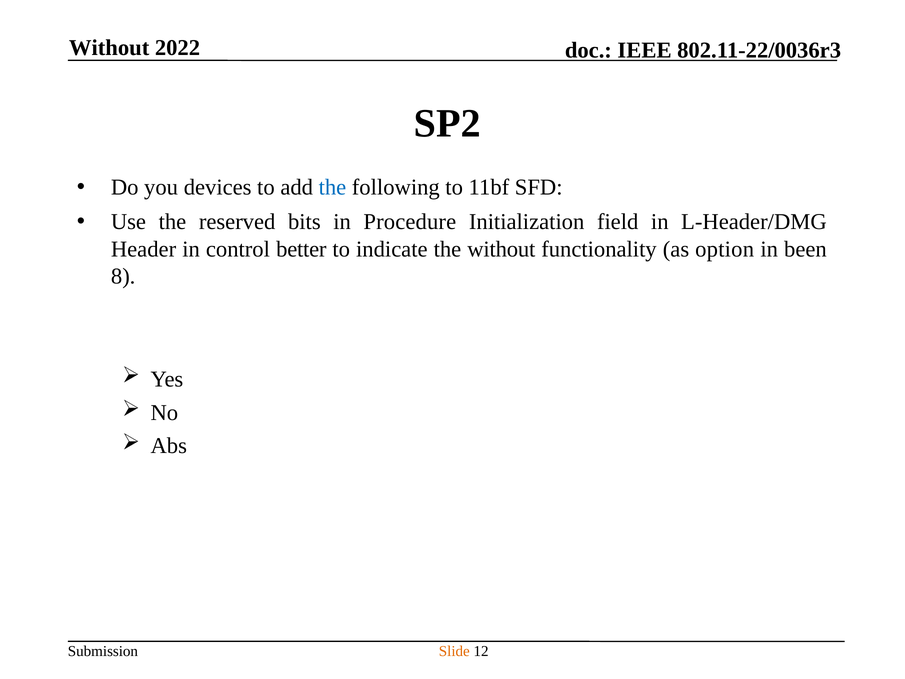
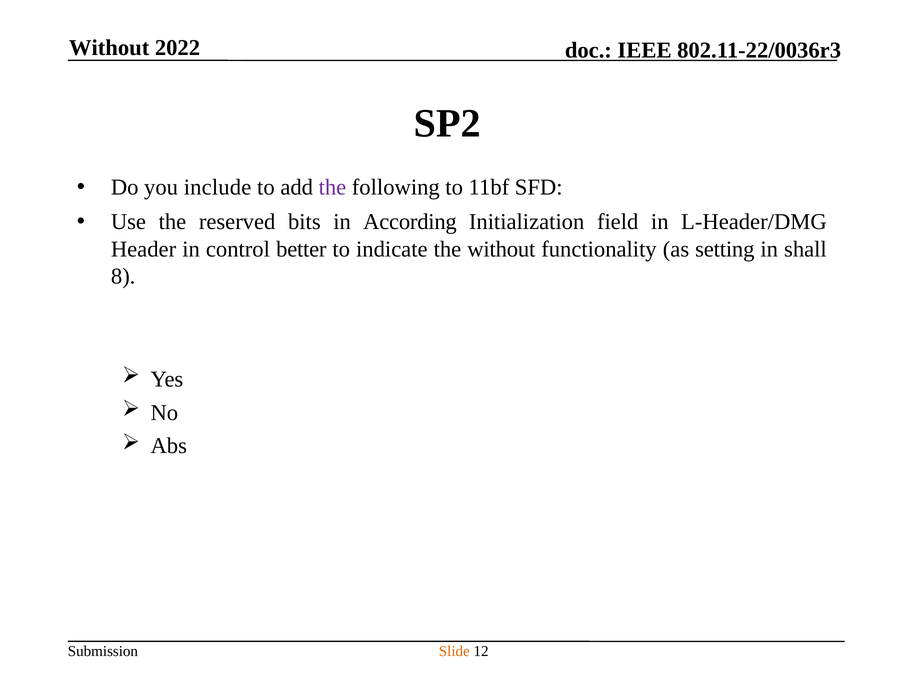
devices: devices -> include (218, 187)
the colour: blue -> purple (332, 187)
Procedure: Procedure -> According (410, 222)
option: option -> setting (725, 249)
been: been -> shall (805, 249)
